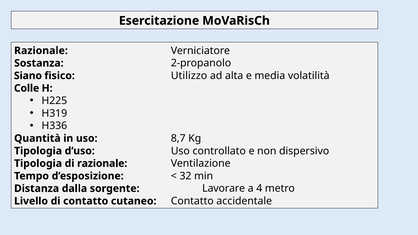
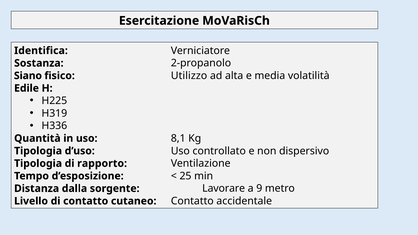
Razionale: Razionale -> Identifica (41, 51)
Colle: Colle -> Edile (27, 88)
8,7: 8,7 -> 8,1 (178, 138)
di razionale: razionale -> rapporto (102, 164)
32: 32 -> 25 (186, 176)
4: 4 -> 9 (259, 189)
